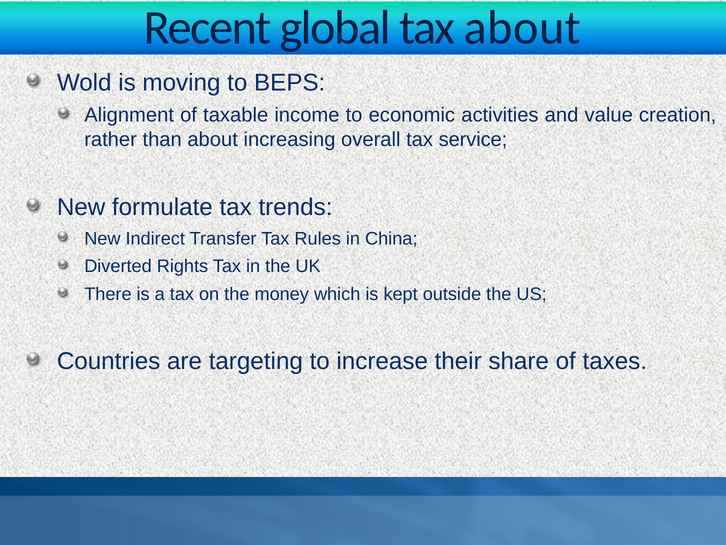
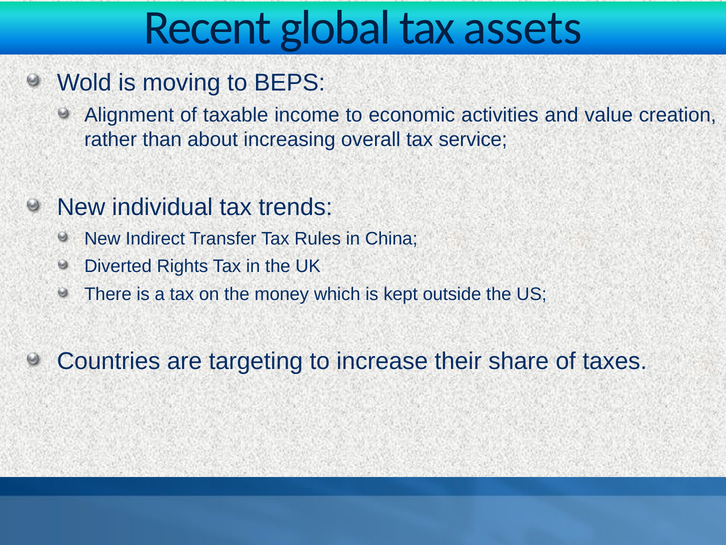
tax about: about -> assets (523, 28)
formulate: formulate -> individual (162, 207)
